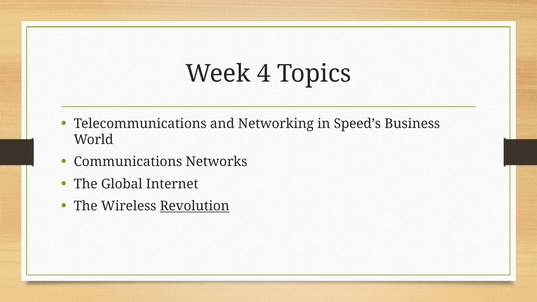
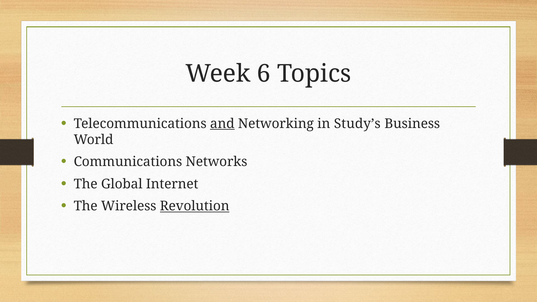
4: 4 -> 6 (264, 74)
and underline: none -> present (222, 124)
Speed’s: Speed’s -> Study’s (357, 124)
